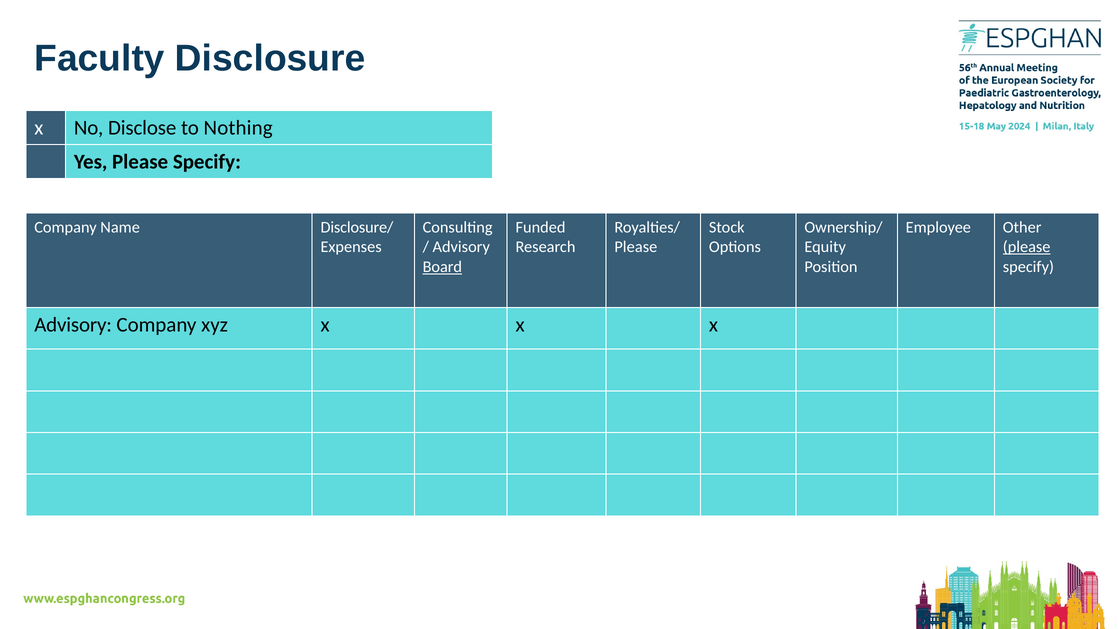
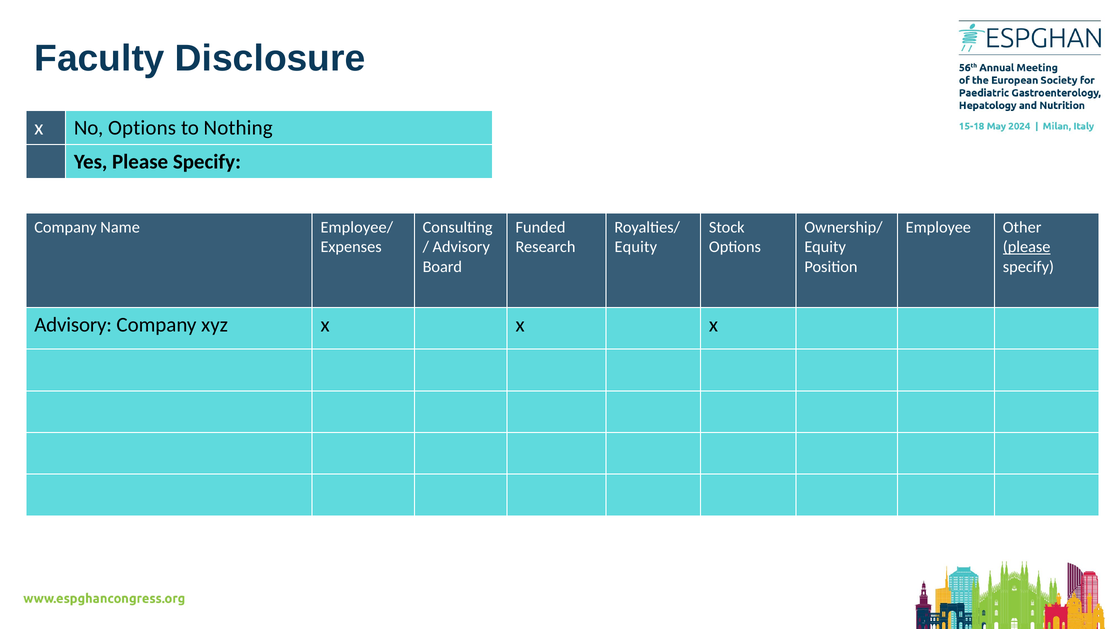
No Disclose: Disclose -> Options (142, 128)
Disclosure/: Disclosure/ -> Employee/ (357, 227)
Please: Please -> Equity (636, 247)
Board underline: present -> none (442, 267)
